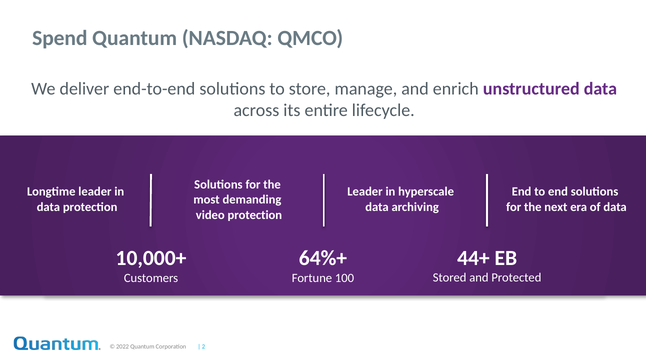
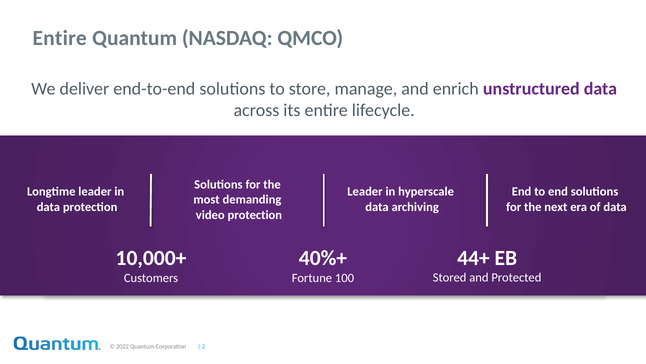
Spend: Spend -> Entire (60, 38)
64%+: 64%+ -> 40%+ (323, 258)
